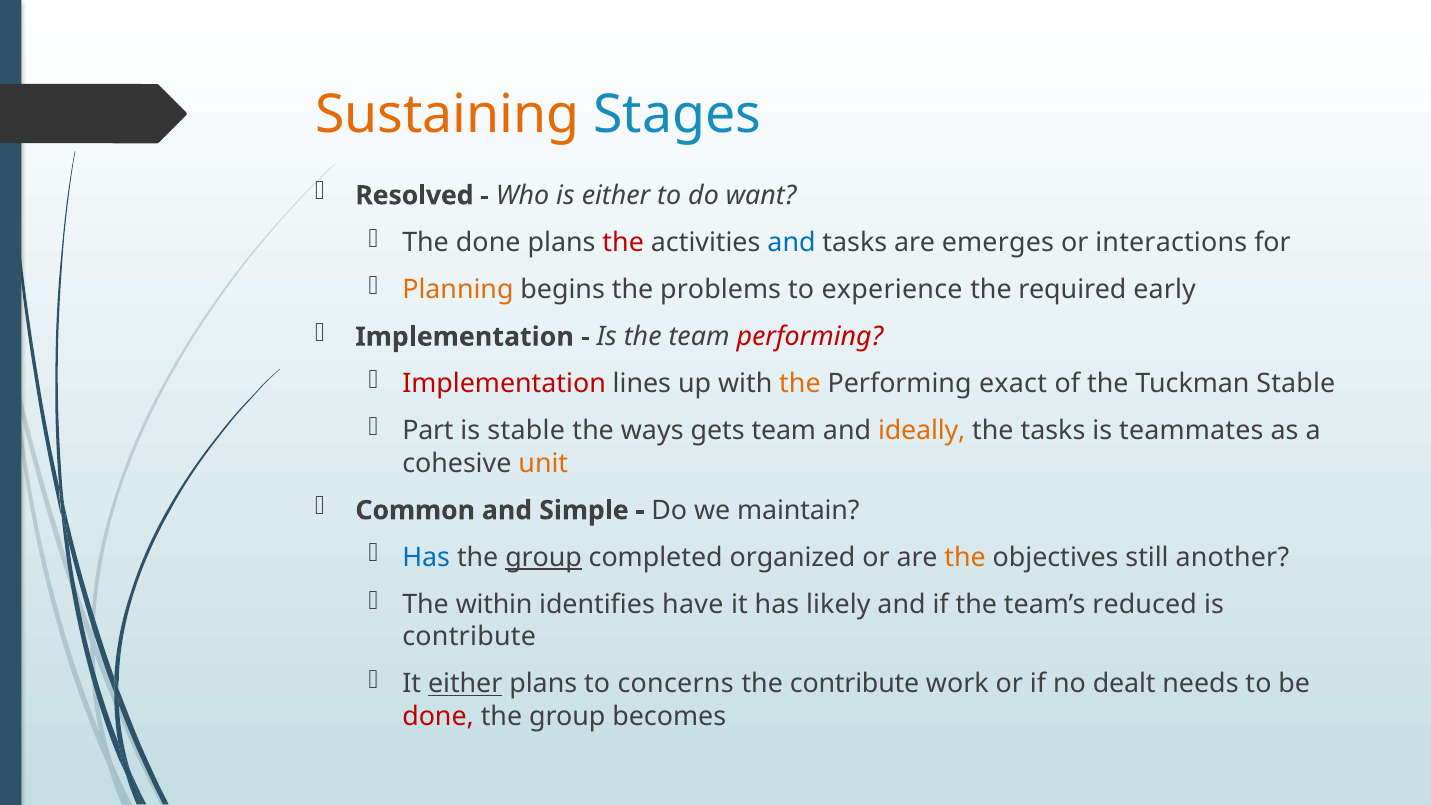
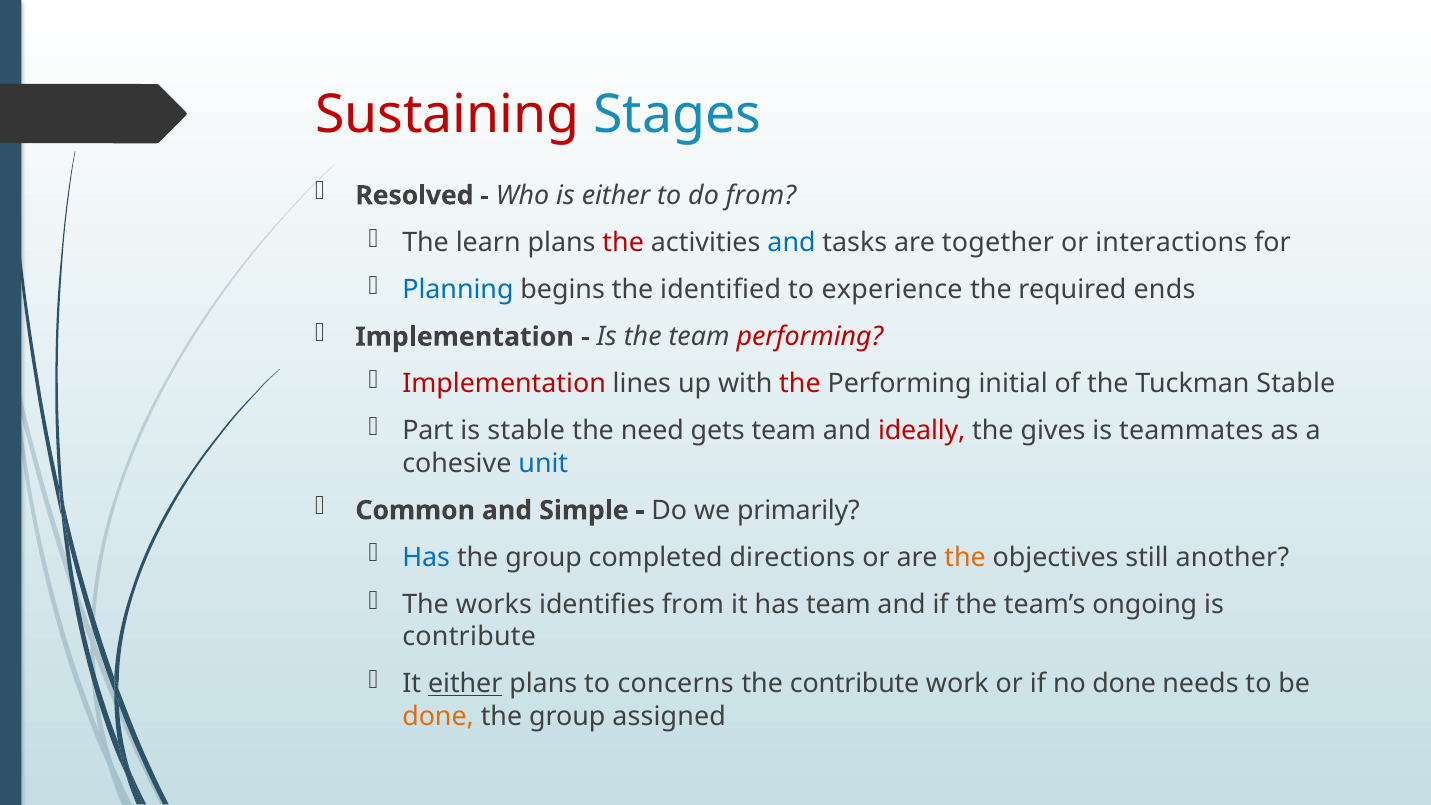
Sustaining colour: orange -> red (447, 115)
do want: want -> from (761, 195)
The done: done -> learn (488, 243)
emerges: emerges -> together (998, 243)
Planning colour: orange -> blue (458, 290)
problems: problems -> identified (721, 290)
early: early -> ends (1164, 290)
the colour: orange -> red (800, 384)
exact: exact -> initial (1013, 384)
ways: ways -> need (652, 431)
ideally colour: orange -> red (922, 431)
the tasks: tasks -> gives (1053, 431)
unit colour: orange -> blue (543, 463)
maintain: maintain -> primarily (798, 510)
group underline: present -> none (544, 557)
organized: organized -> directions (792, 557)
within: within -> works (494, 605)
identifies have: have -> from (693, 605)
has likely: likely -> team (838, 605)
reduced: reduced -> ongoing (1145, 605)
no dealt: dealt -> done (1124, 684)
done colour: red -> orange (438, 716)
becomes: becomes -> assigned (669, 716)
